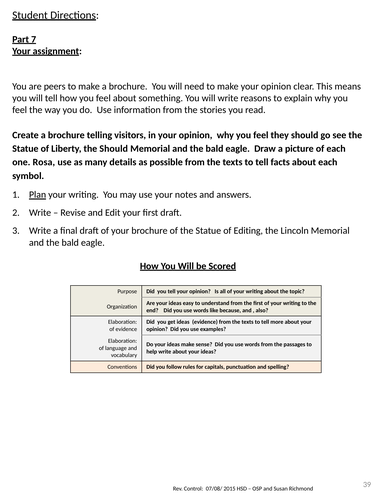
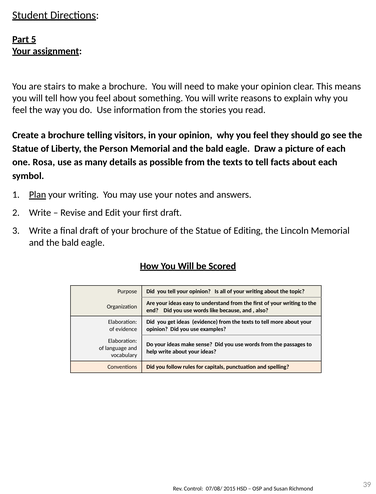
7: 7 -> 5 (34, 39)
peers: peers -> stairs (55, 86)
the Should: Should -> Person (114, 149)
